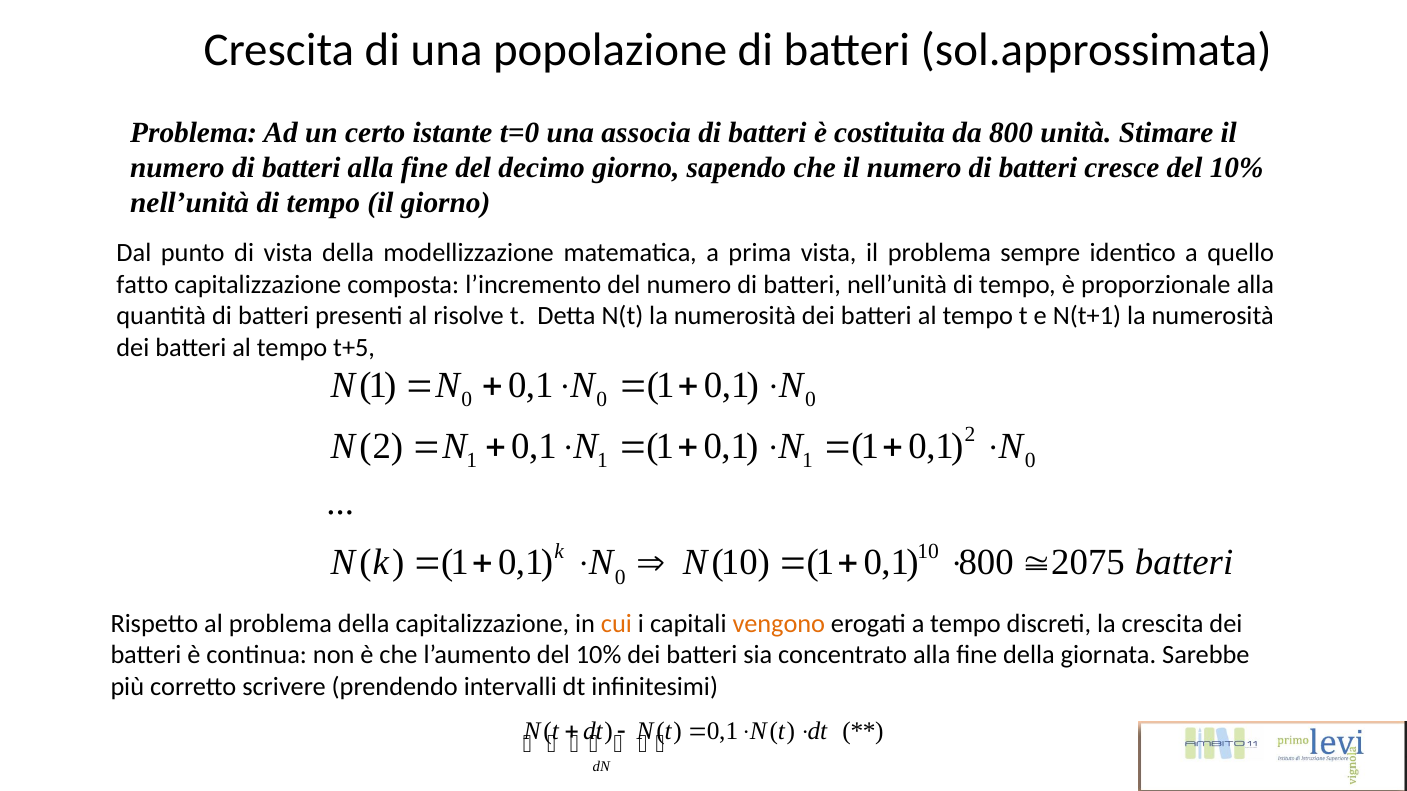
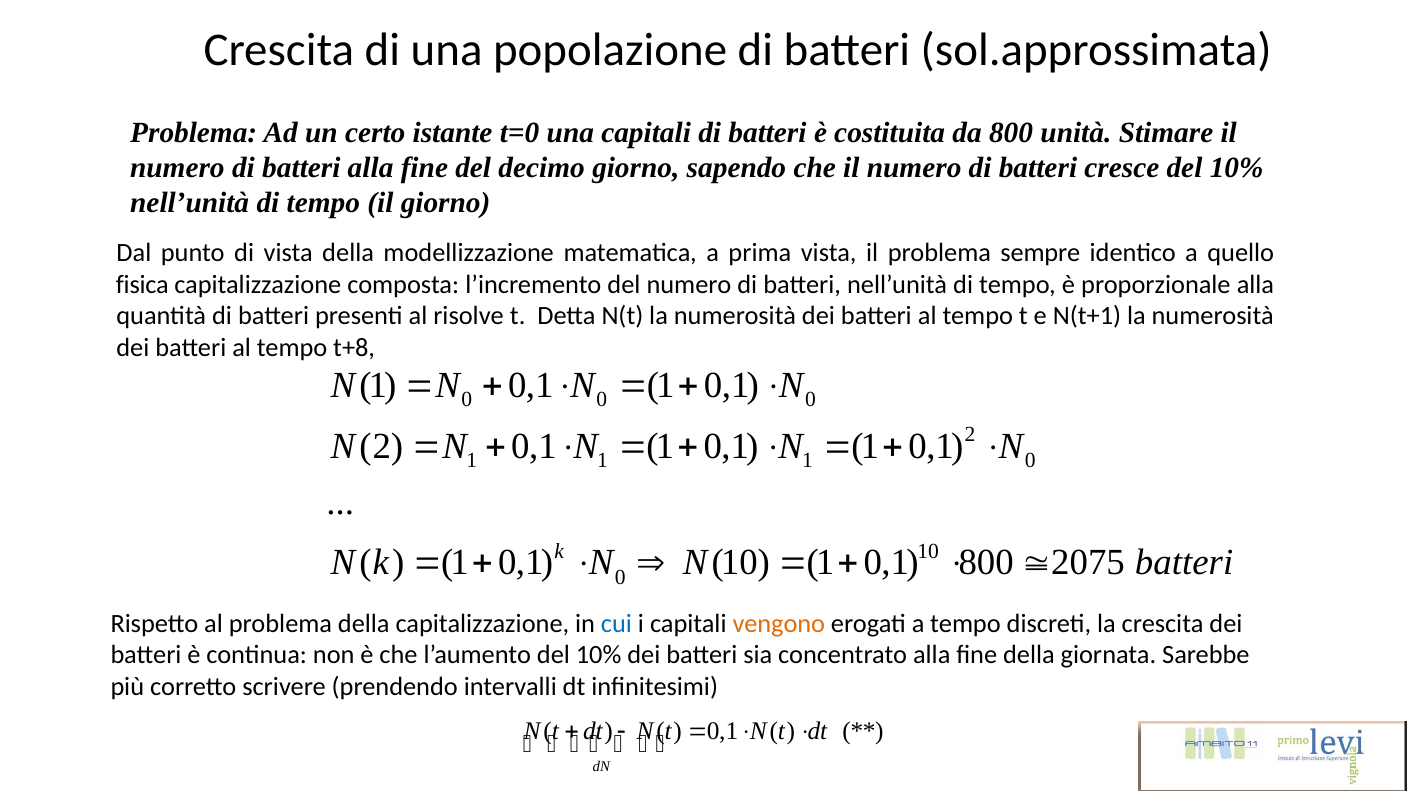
una associa: associa -> capitali (646, 132)
fatto: fatto -> fisica (142, 285)
t+5: t+5 -> t+8 (354, 348)
cui colour: orange -> blue (616, 624)
